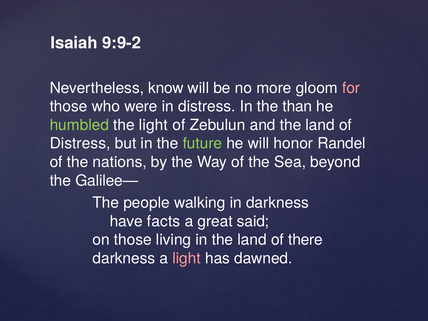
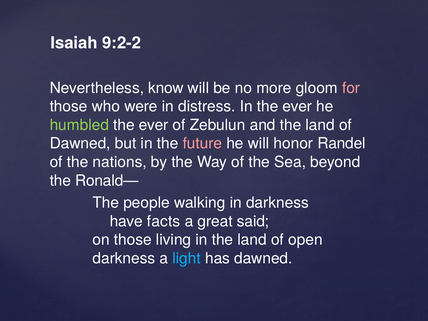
9:9-2: 9:9-2 -> 9:2-2 (122, 43)
In the than: than -> ever (297, 106)
light: light -> ever (154, 125)
Distress: Distress -> Dawned (80, 144)
future colour: light green -> pink (202, 144)
Galilee—: Galilee— -> Ronald— (107, 181)
there: there -> open (305, 240)
light colour: pink -> light blue (187, 258)
